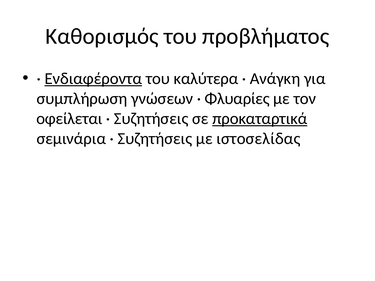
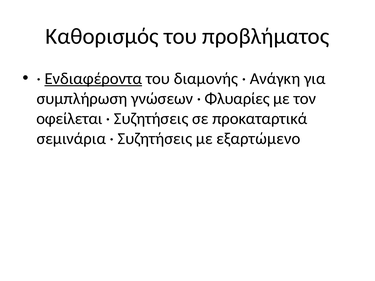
καλύτερα: καλύτερα -> διαμονής (206, 79)
προκαταρτικά underline: present -> none (260, 119)
ιστοσελίδας: ιστοσελίδας -> εξαρτώμενο (258, 139)
